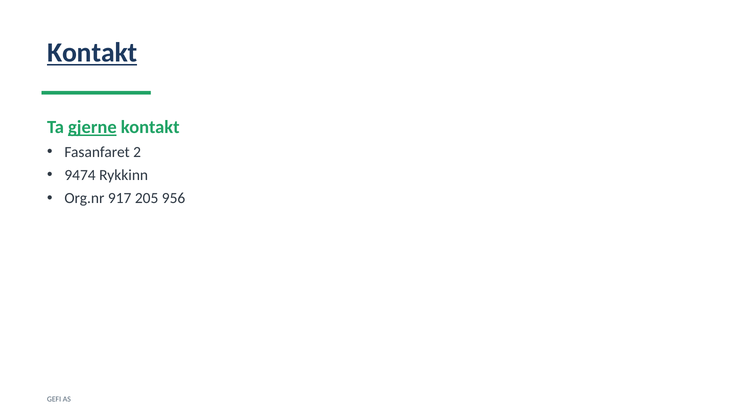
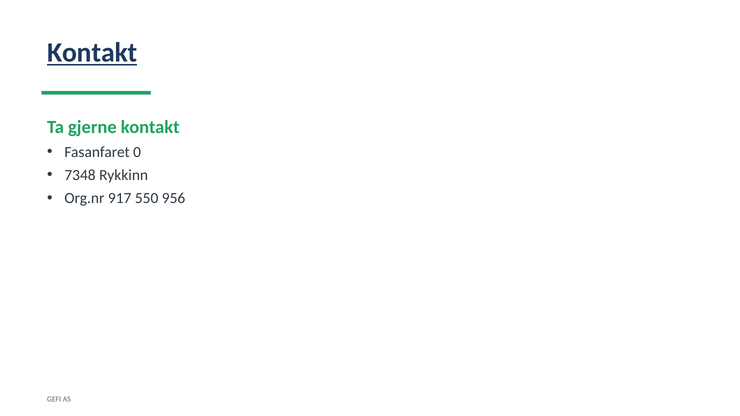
gjerne underline: present -> none (92, 127)
2: 2 -> 0 (137, 152)
9474: 9474 -> 7348 (80, 175)
205: 205 -> 550 (147, 198)
